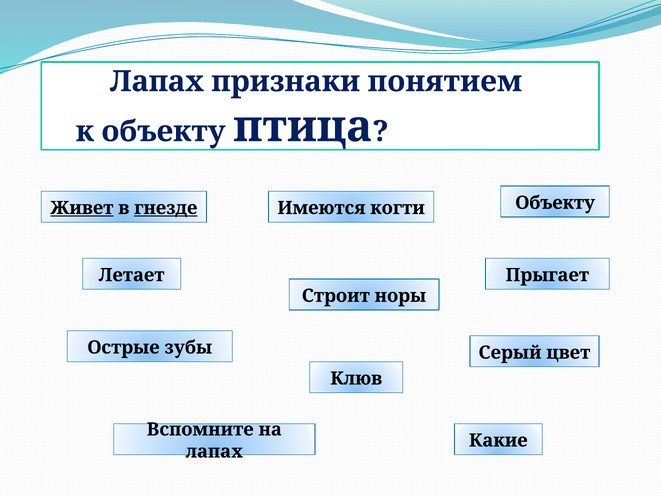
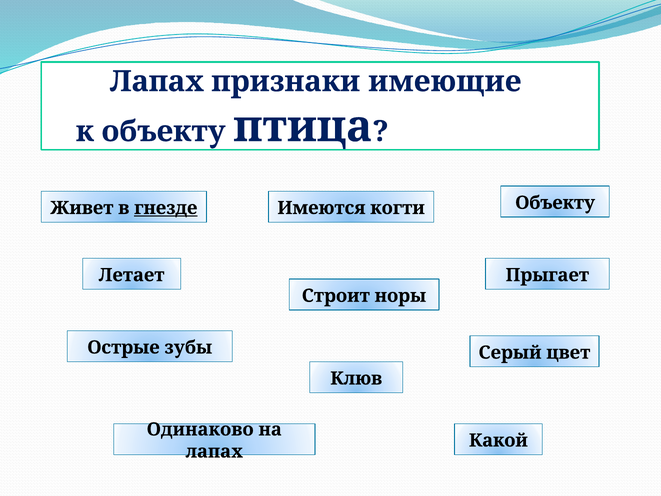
понятием: понятием -> имеющие (445, 81)
Живет underline: present -> none (82, 208)
Вспомните: Вспомните -> Одинаково (200, 429)
Какие: Какие -> Какой (498, 440)
